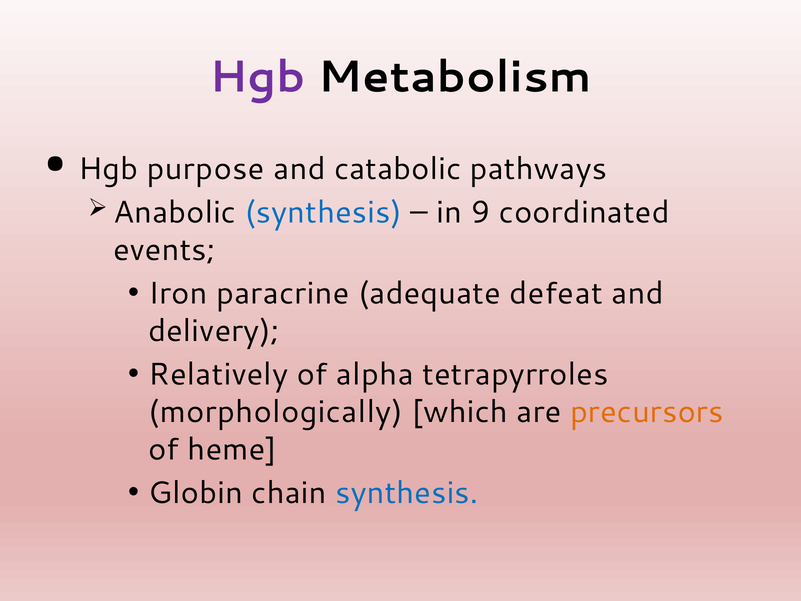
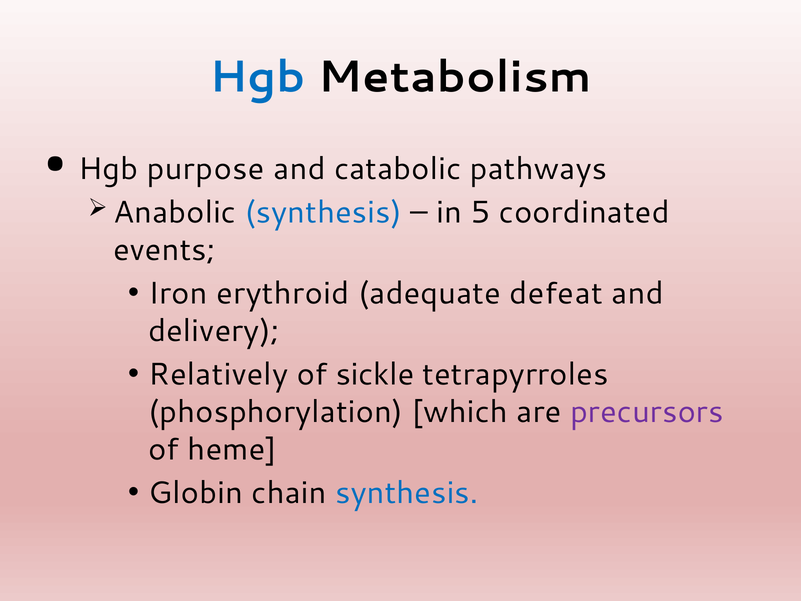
Hgb colour: purple -> blue (257, 77)
9: 9 -> 5 (481, 212)
paracrine: paracrine -> erythroid (283, 293)
alpha: alpha -> sickle (375, 374)
morphologically: morphologically -> phosphorylation (276, 412)
precursors colour: orange -> purple (647, 412)
